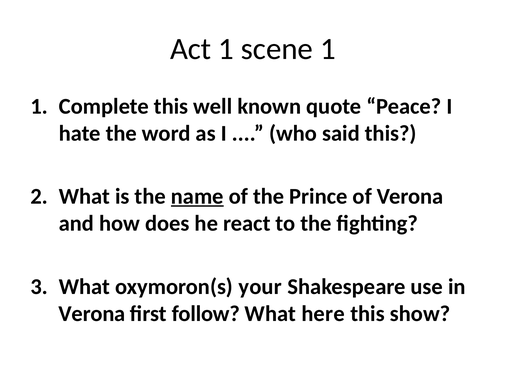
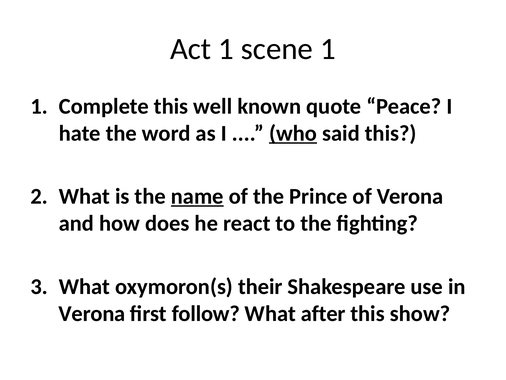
who underline: none -> present (293, 133)
your: your -> their (260, 286)
here: here -> after (323, 313)
